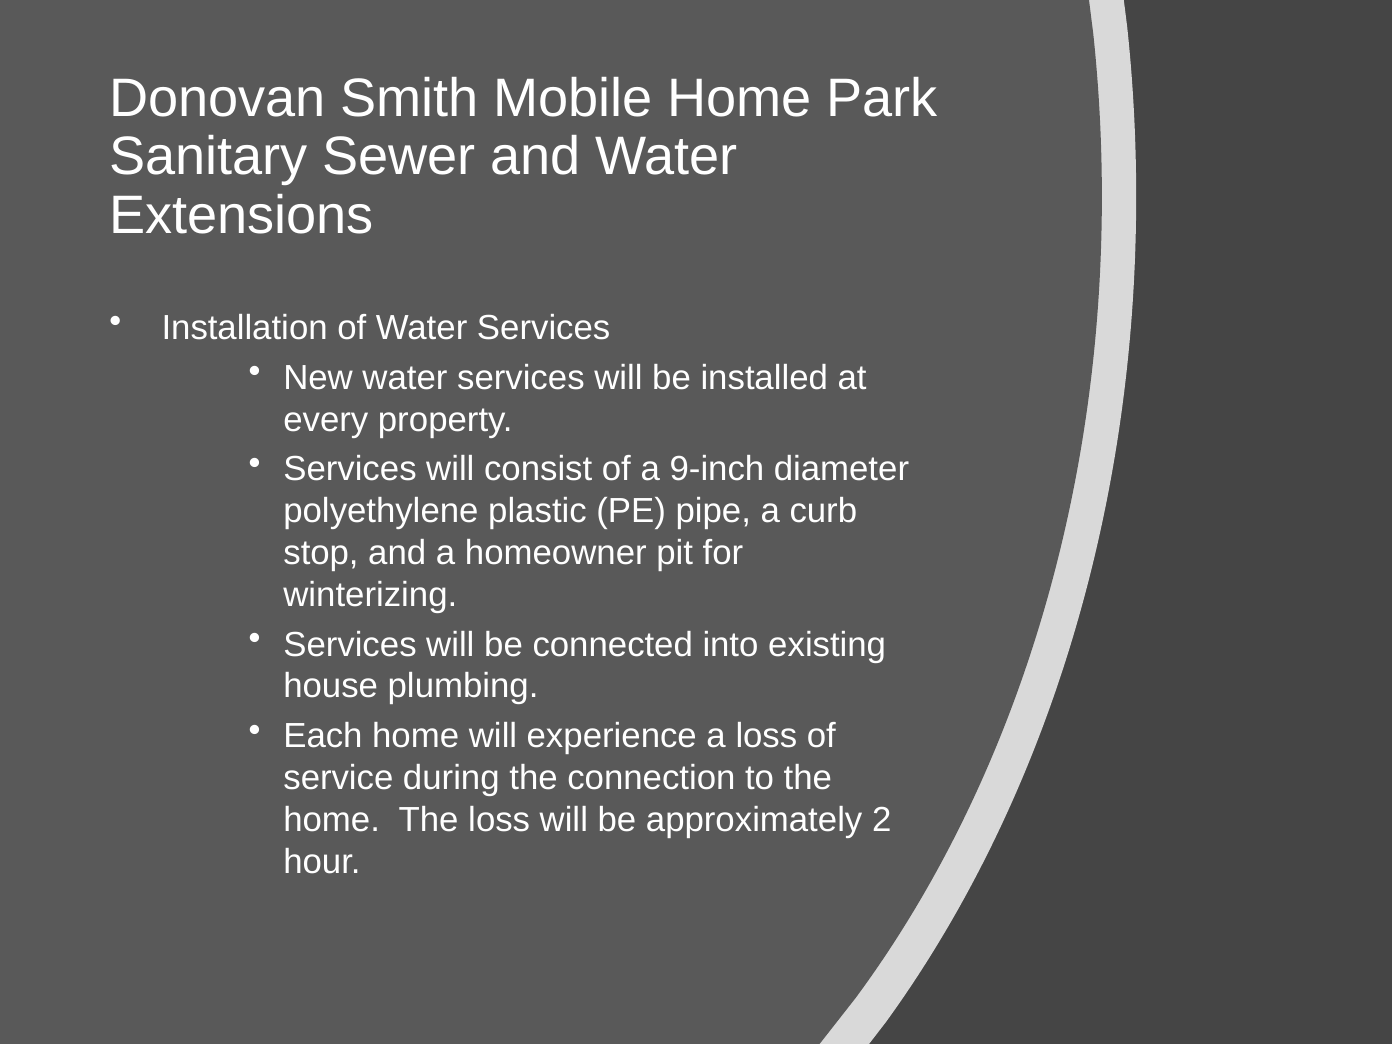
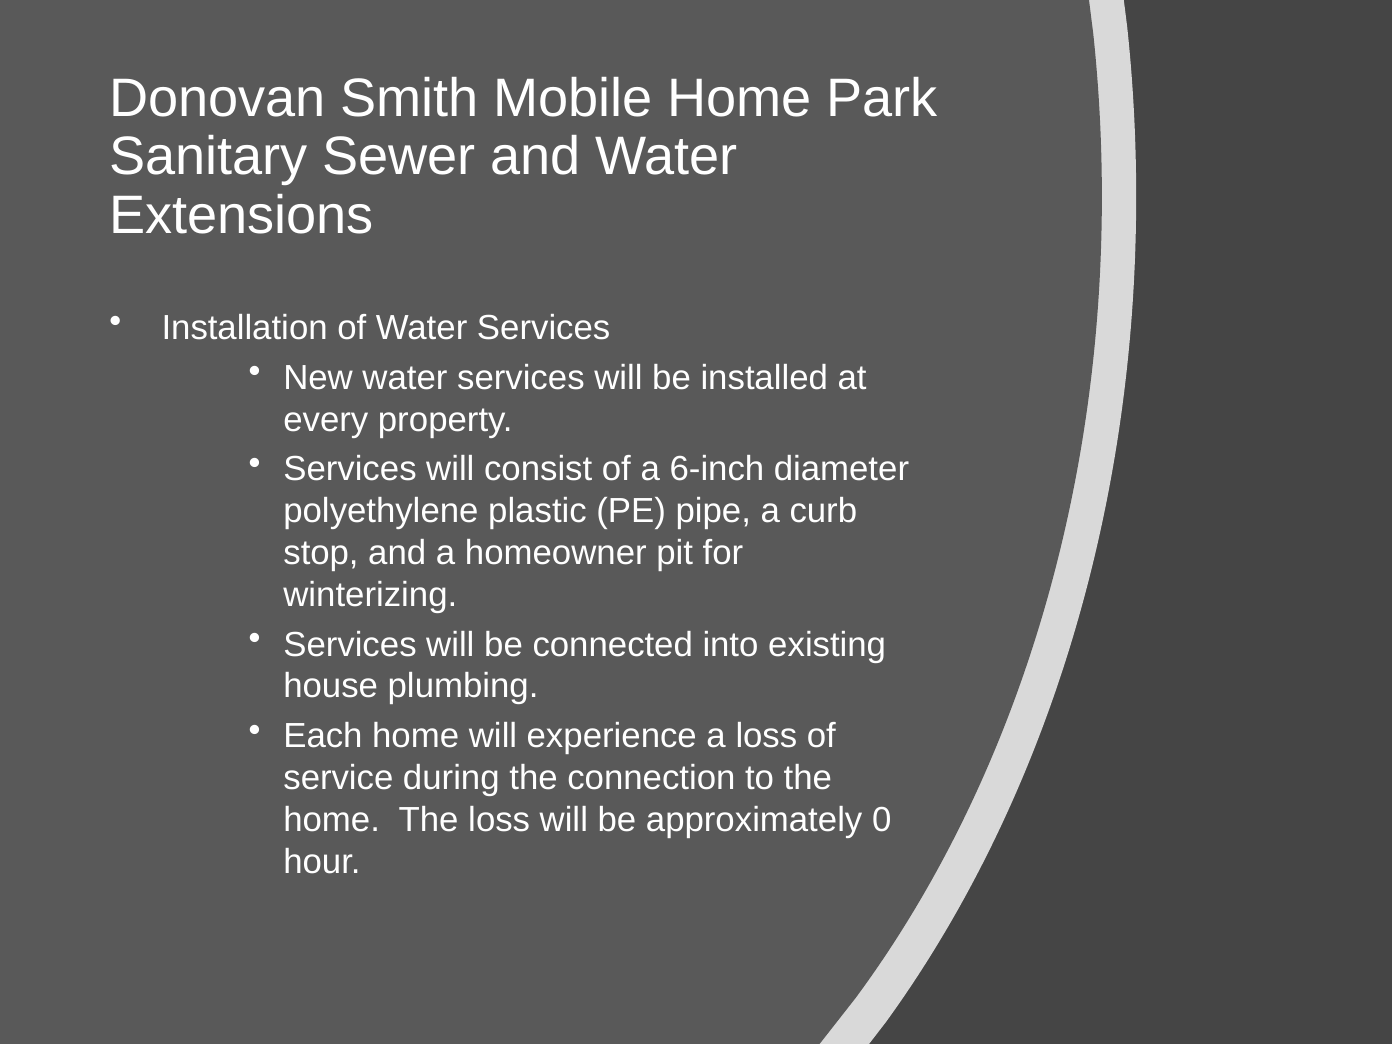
9-inch: 9-inch -> 6-inch (717, 469)
2: 2 -> 0 (882, 820)
